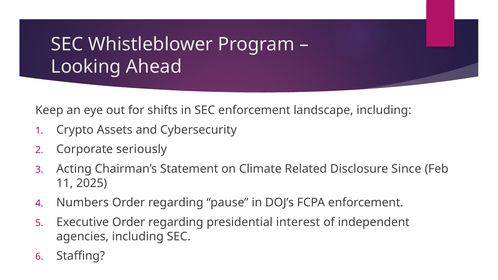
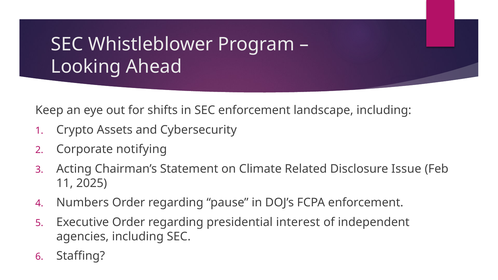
seriously: seriously -> notifying (142, 149)
Since: Since -> Issue (406, 169)
